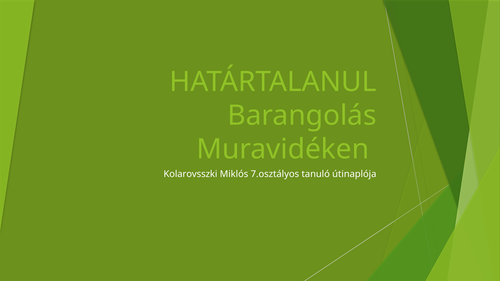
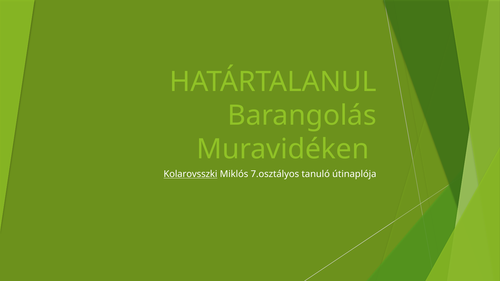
Kolarovsszki underline: none -> present (190, 174)
